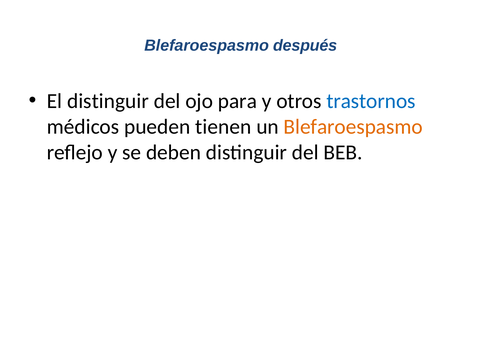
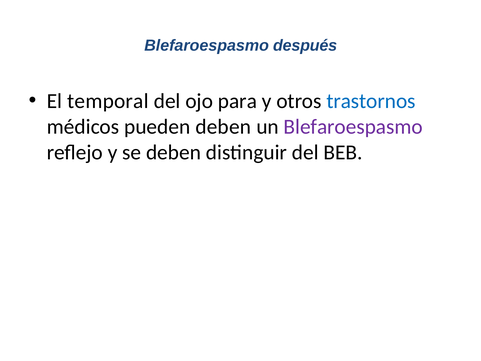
El distinguir: distinguir -> temporal (108, 101)
pueden tienen: tienen -> deben (223, 127)
Blefaroespasmo colour: orange -> purple (353, 127)
